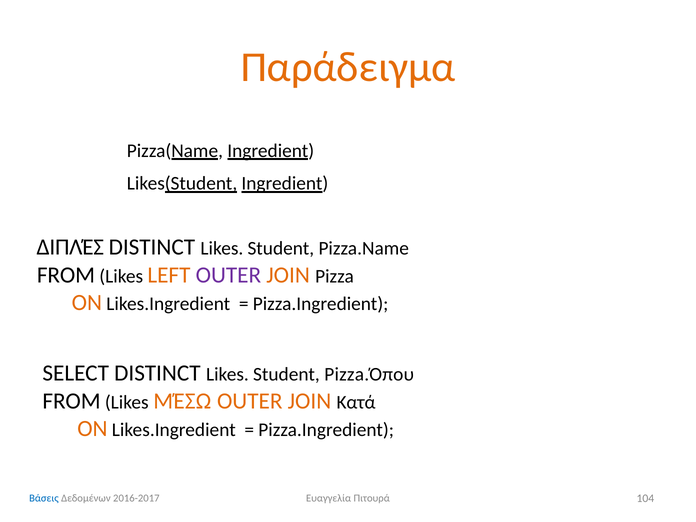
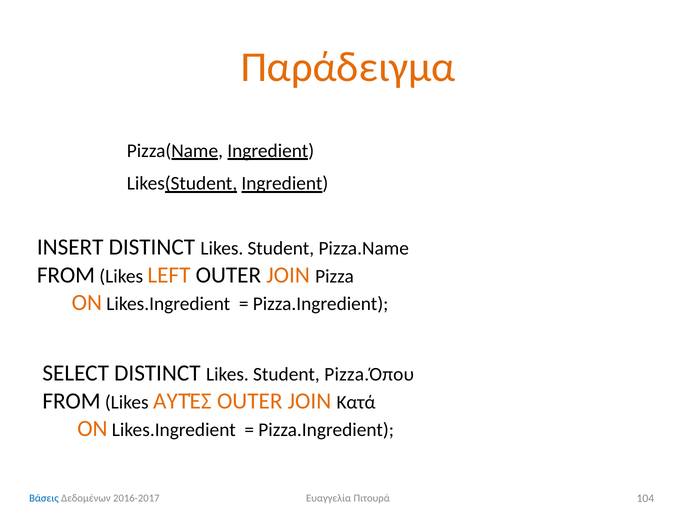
ΔΙΠΛΈΣ: ΔΙΠΛΈΣ -> INSERT (70, 247)
OUTER colour: purple -> black (228, 275)
ΜΈΣΩ: ΜΈΣΩ -> ΑΥΤΈΣ (182, 401)
